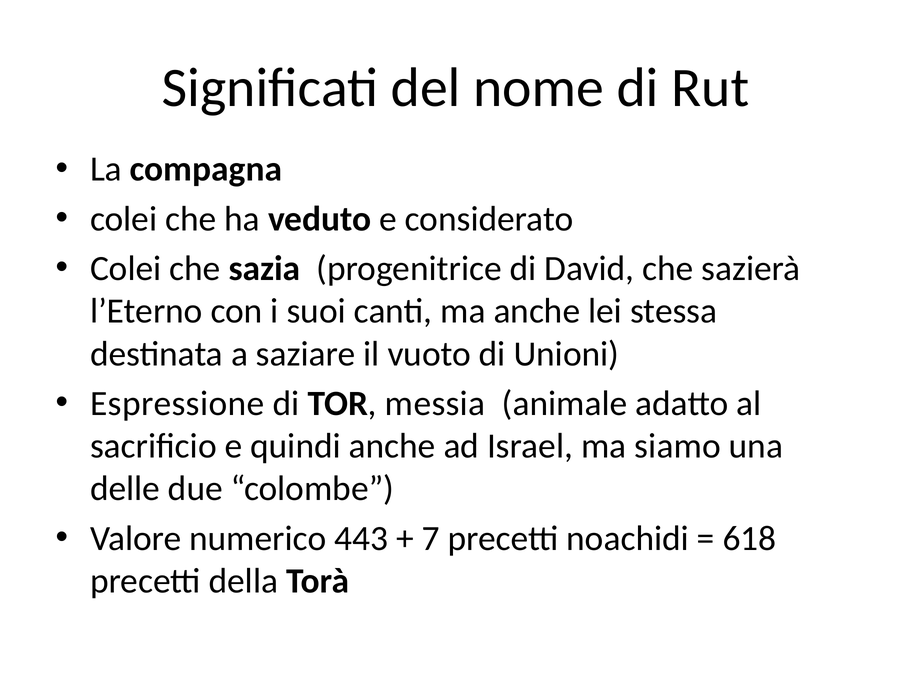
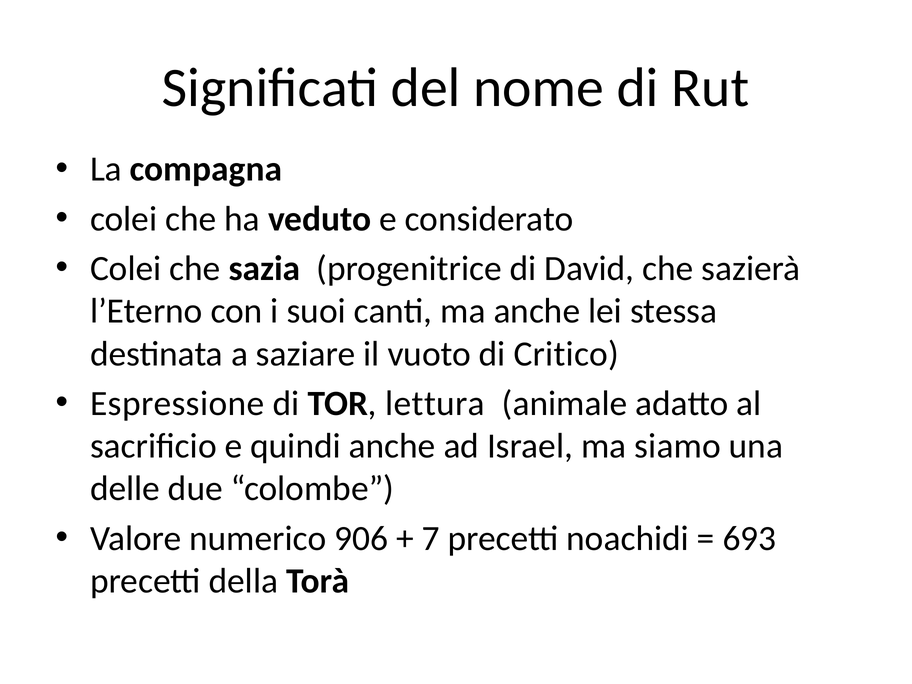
Unioni: Unioni -> Critico (566, 354)
messia: messia -> lettura (435, 404)
443: 443 -> 906 (361, 538)
618: 618 -> 693 (749, 538)
